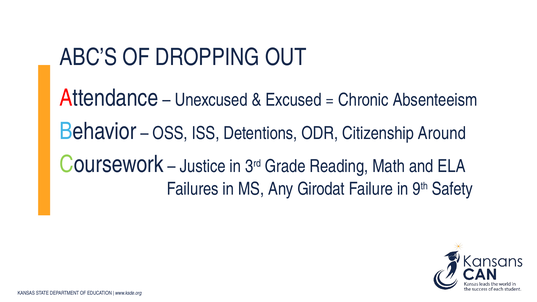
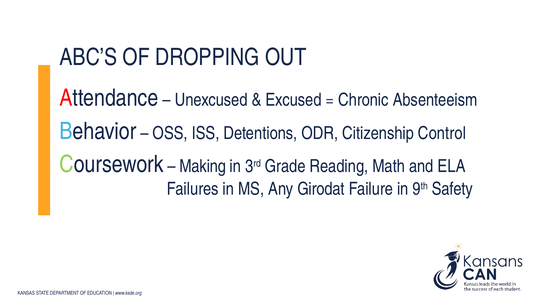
Around: Around -> Control (442, 133)
Justice: Justice -> Making (203, 166)
